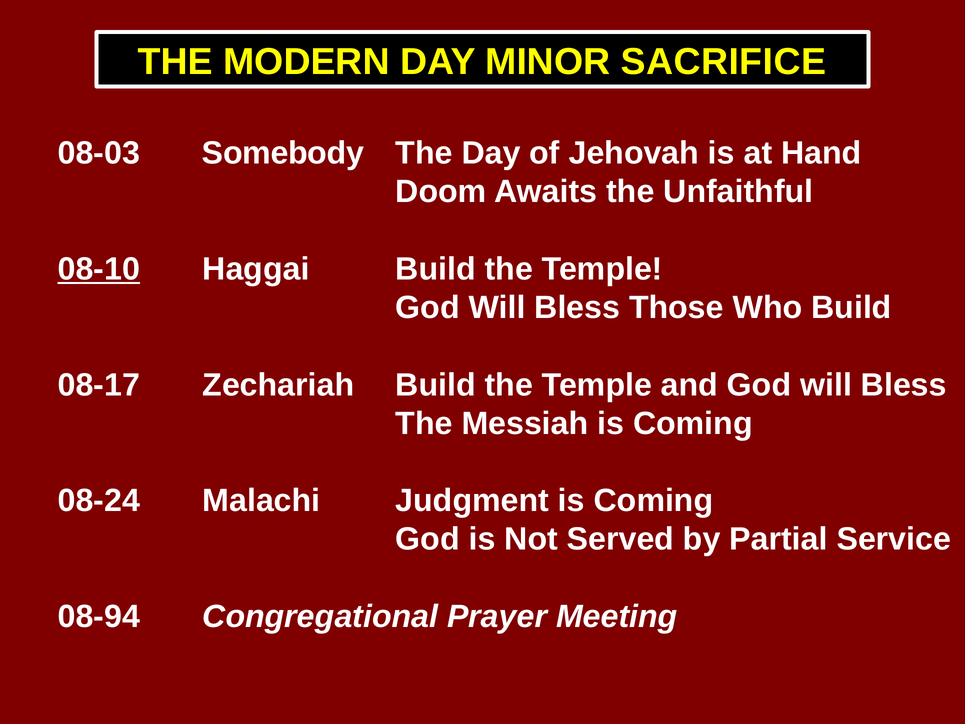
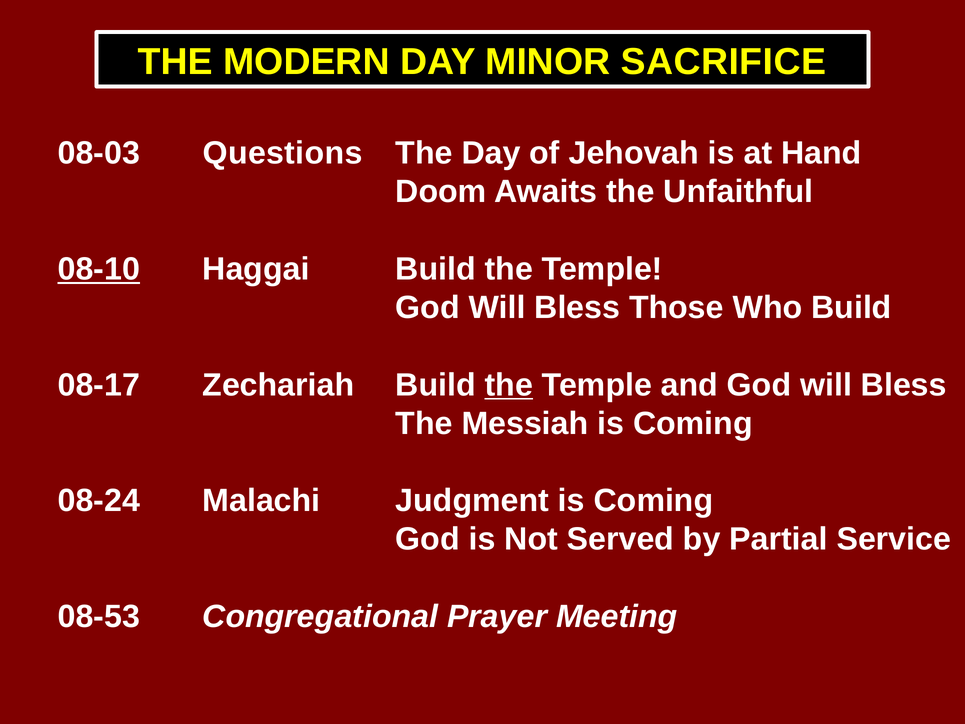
Somebody: Somebody -> Questions (283, 153)
the underline: none -> present (509, 385)
08-94: 08-94 -> 08-53 (99, 616)
